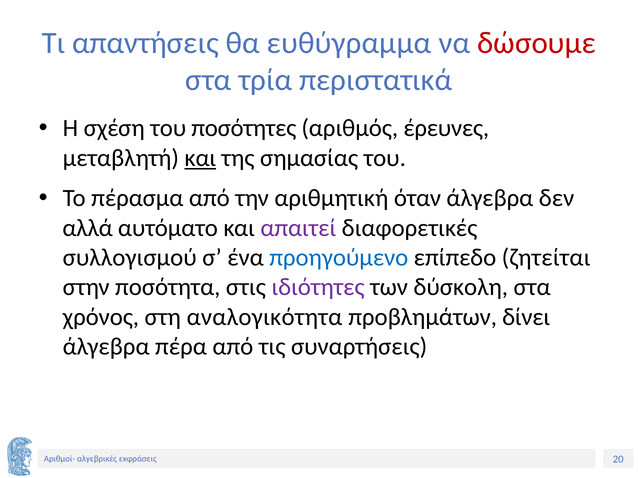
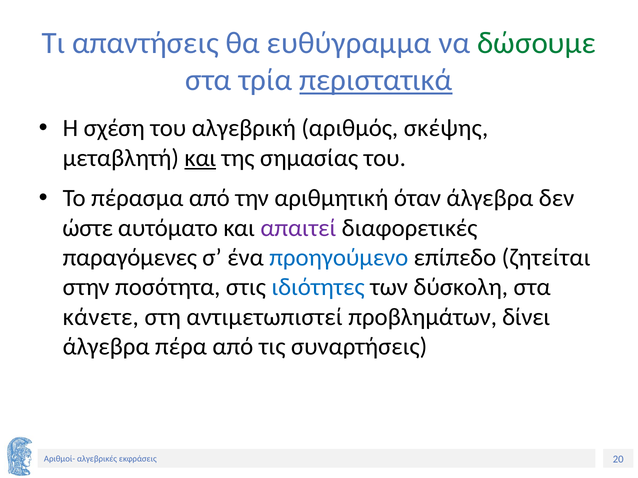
δώσουμε colour: red -> green (537, 43)
περιστατικά underline: none -> present (376, 80)
ποσότητες: ποσότητες -> αλγεβρική (244, 128)
έρευνες: έρευνες -> σκέψης (446, 128)
αλλά: αλλά -> ώστε (88, 228)
συλλογισμού: συλλογισμού -> παραγόμενες (130, 258)
ιδιότητες colour: purple -> blue (318, 288)
χρόνος: χρόνος -> κάνετε (101, 317)
αναλογικότητα: αναλογικότητα -> αντιμετωπιστεί (265, 317)
